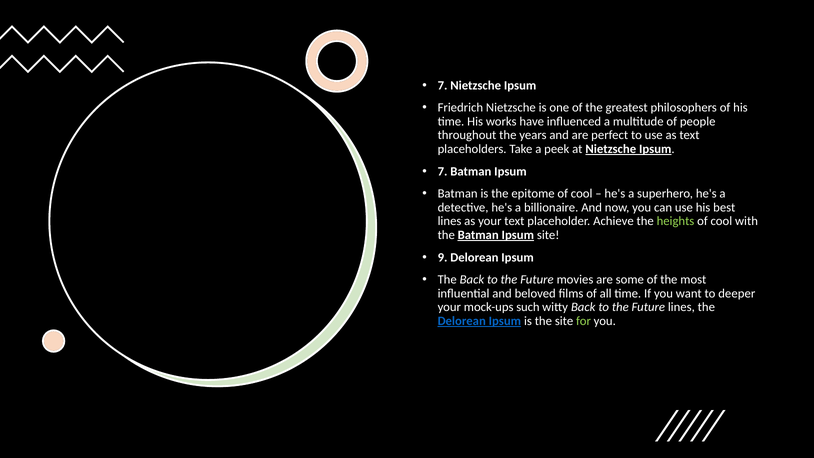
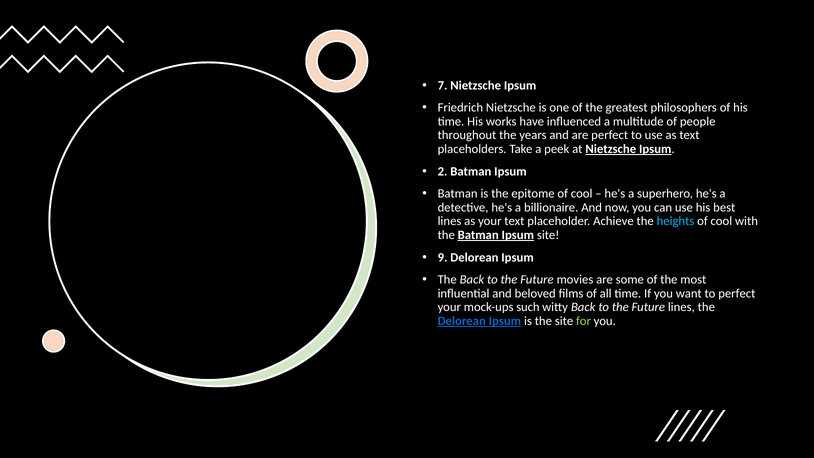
7: 7 -> 2 (443, 171)
heights colour: light green -> light blue (675, 221)
to deeper: deeper -> perfect (737, 293)
